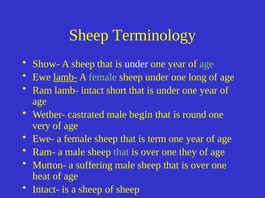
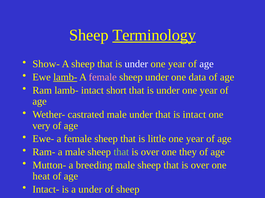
Terminology underline: none -> present (154, 35)
age colour: light green -> white (207, 64)
female colour: light green -> pink (103, 77)
long: long -> data (197, 77)
male begin: begin -> under (141, 115)
is round: round -> intact (194, 115)
term: term -> little (157, 139)
suffering: suffering -> breeding (94, 166)
is a sheep: sheep -> under (90, 190)
